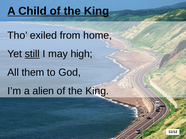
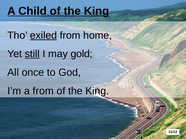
exiled underline: none -> present (43, 35)
high: high -> gold (82, 54)
them: them -> once (33, 73)
a alien: alien -> from (43, 91)
